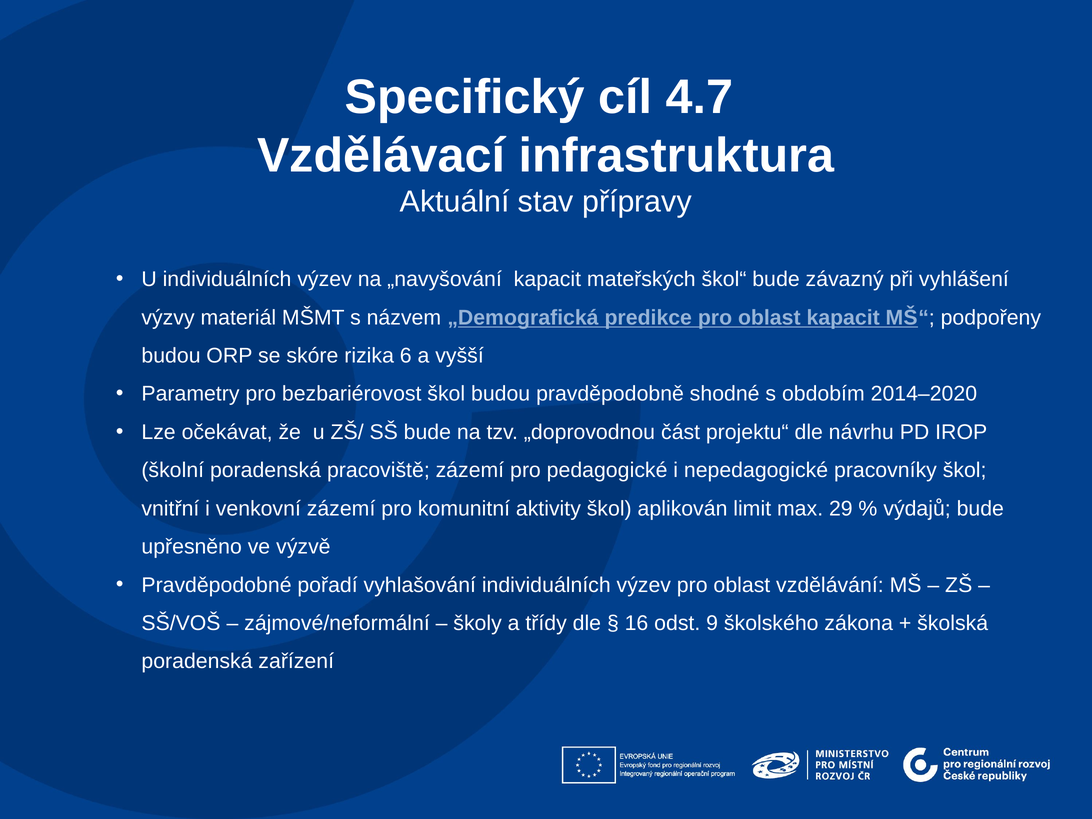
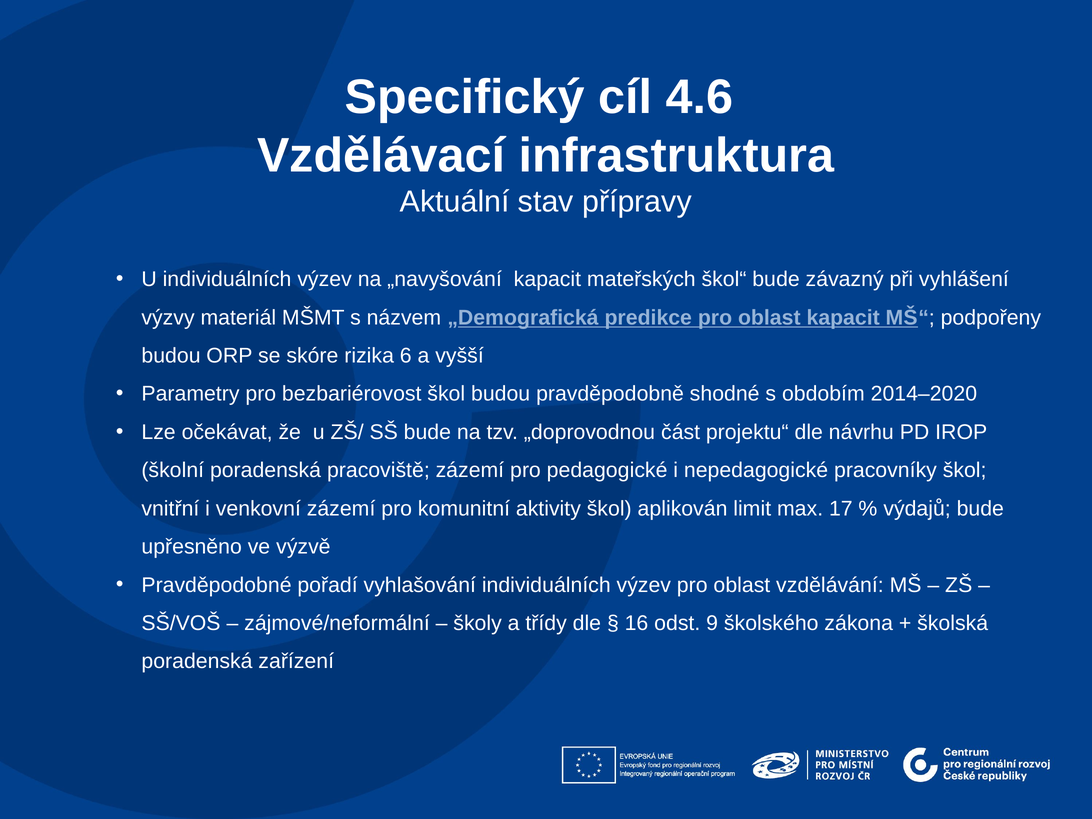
4.7: 4.7 -> 4.6 (699, 97)
29: 29 -> 17 (841, 509)
